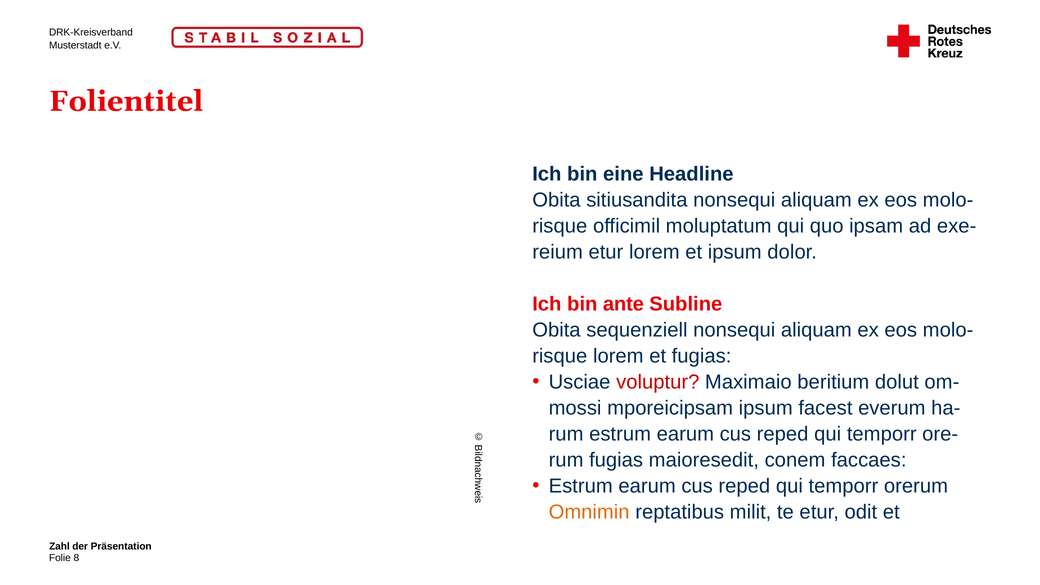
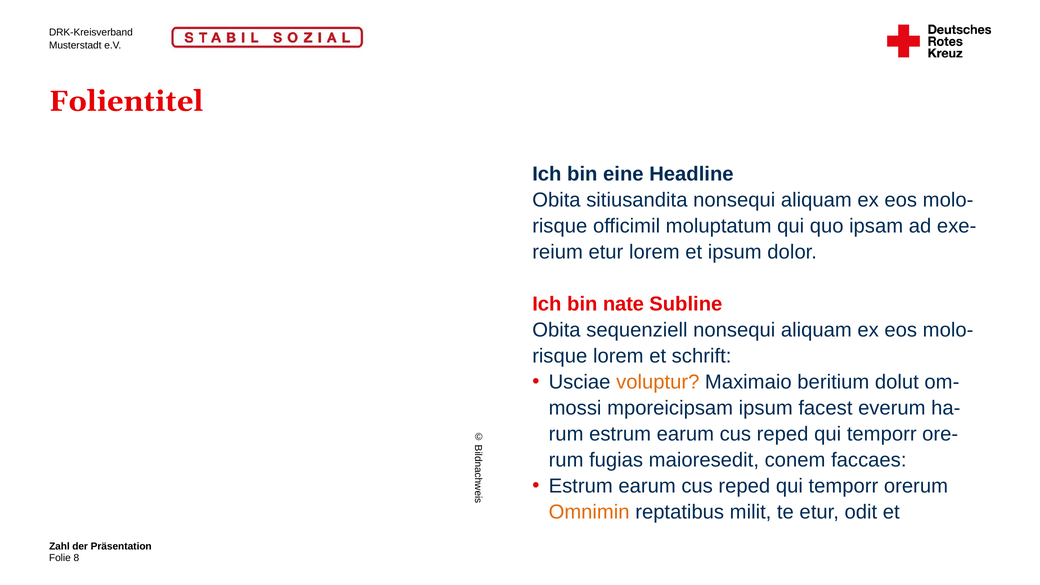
ante: ante -> nate (623, 304)
et fugias: fugias -> schrift (702, 356)
voluptur colour: red -> orange (658, 382)
